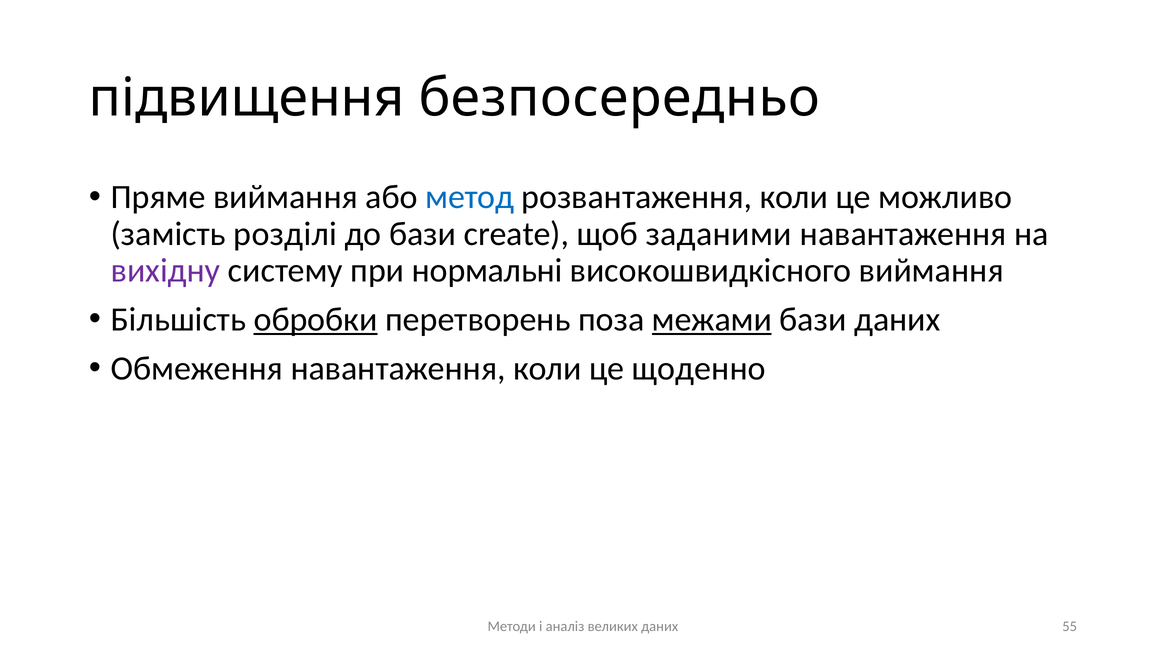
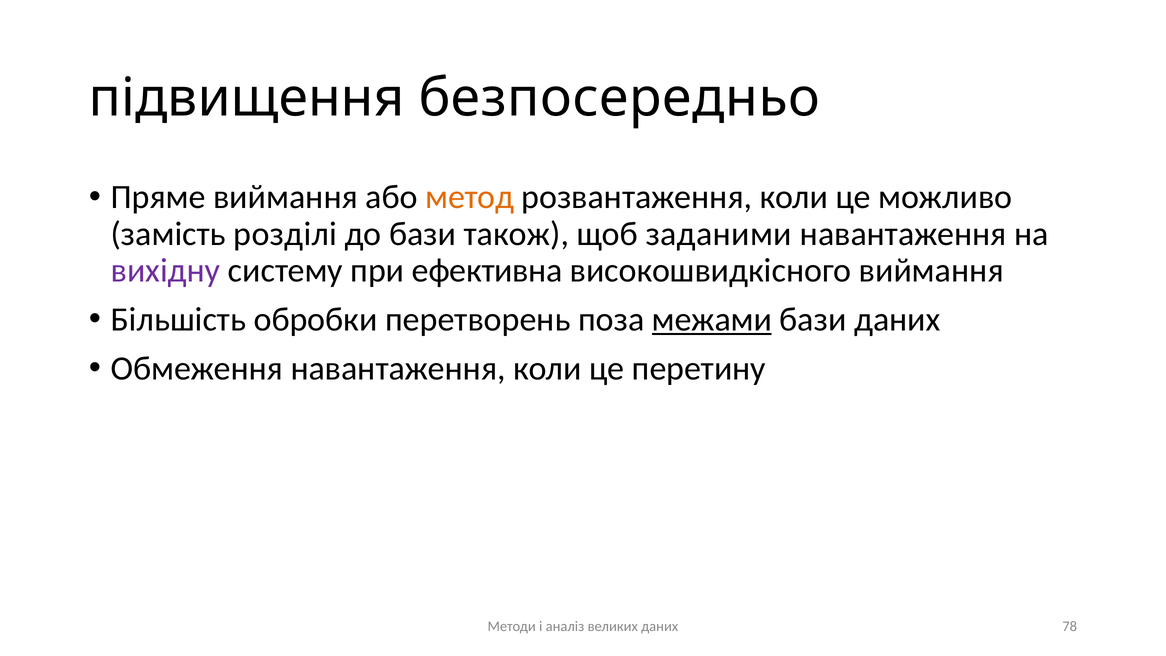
метод colour: blue -> orange (470, 197)
create: create -> також (516, 234)
нормальні: нормальні -> ефективна (487, 271)
обробки underline: present -> none (316, 319)
щоденно: щоденно -> перетину (699, 368)
55: 55 -> 78 (1070, 626)
